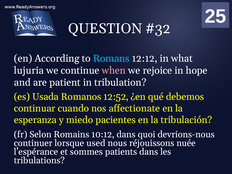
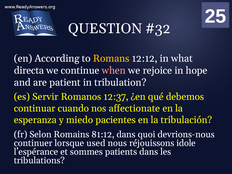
Romans colour: light blue -> yellow (111, 58)
lujuria: lujuria -> directa (29, 70)
Usada: Usada -> Servir (45, 97)
12:52: 12:52 -> 12:37 (116, 97)
10:12: 10:12 -> 81:12 (103, 134)
nuée: nuée -> idole (186, 143)
